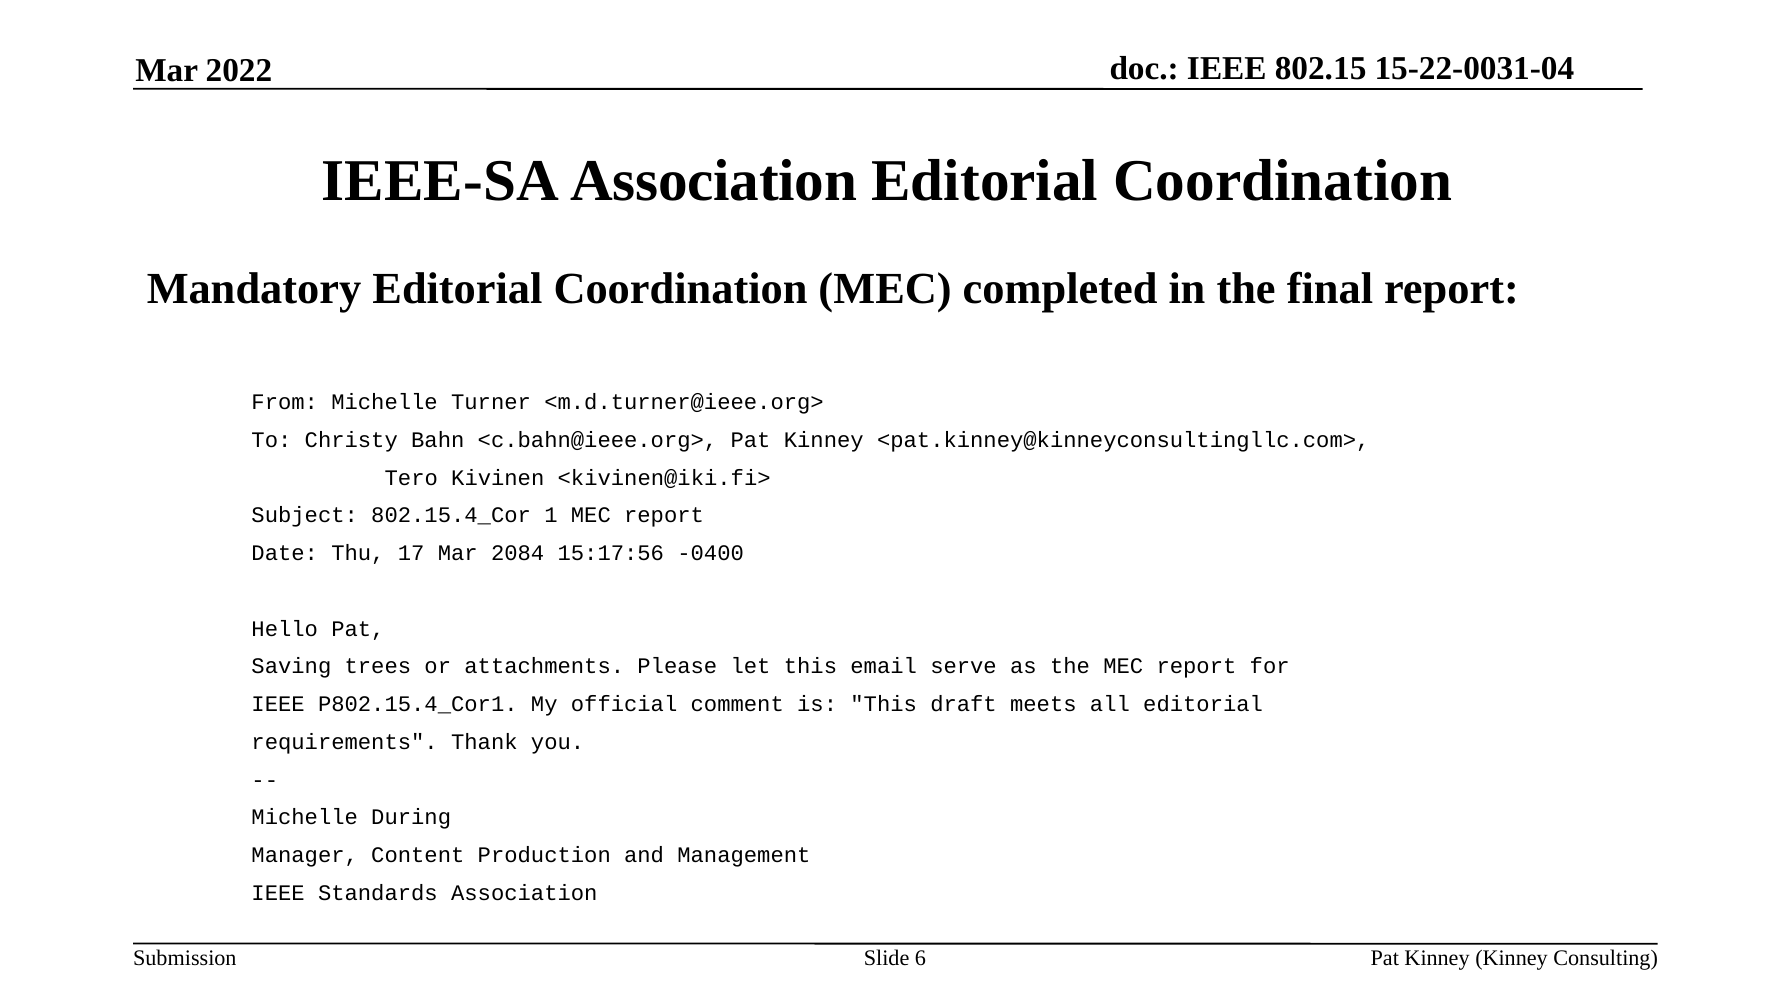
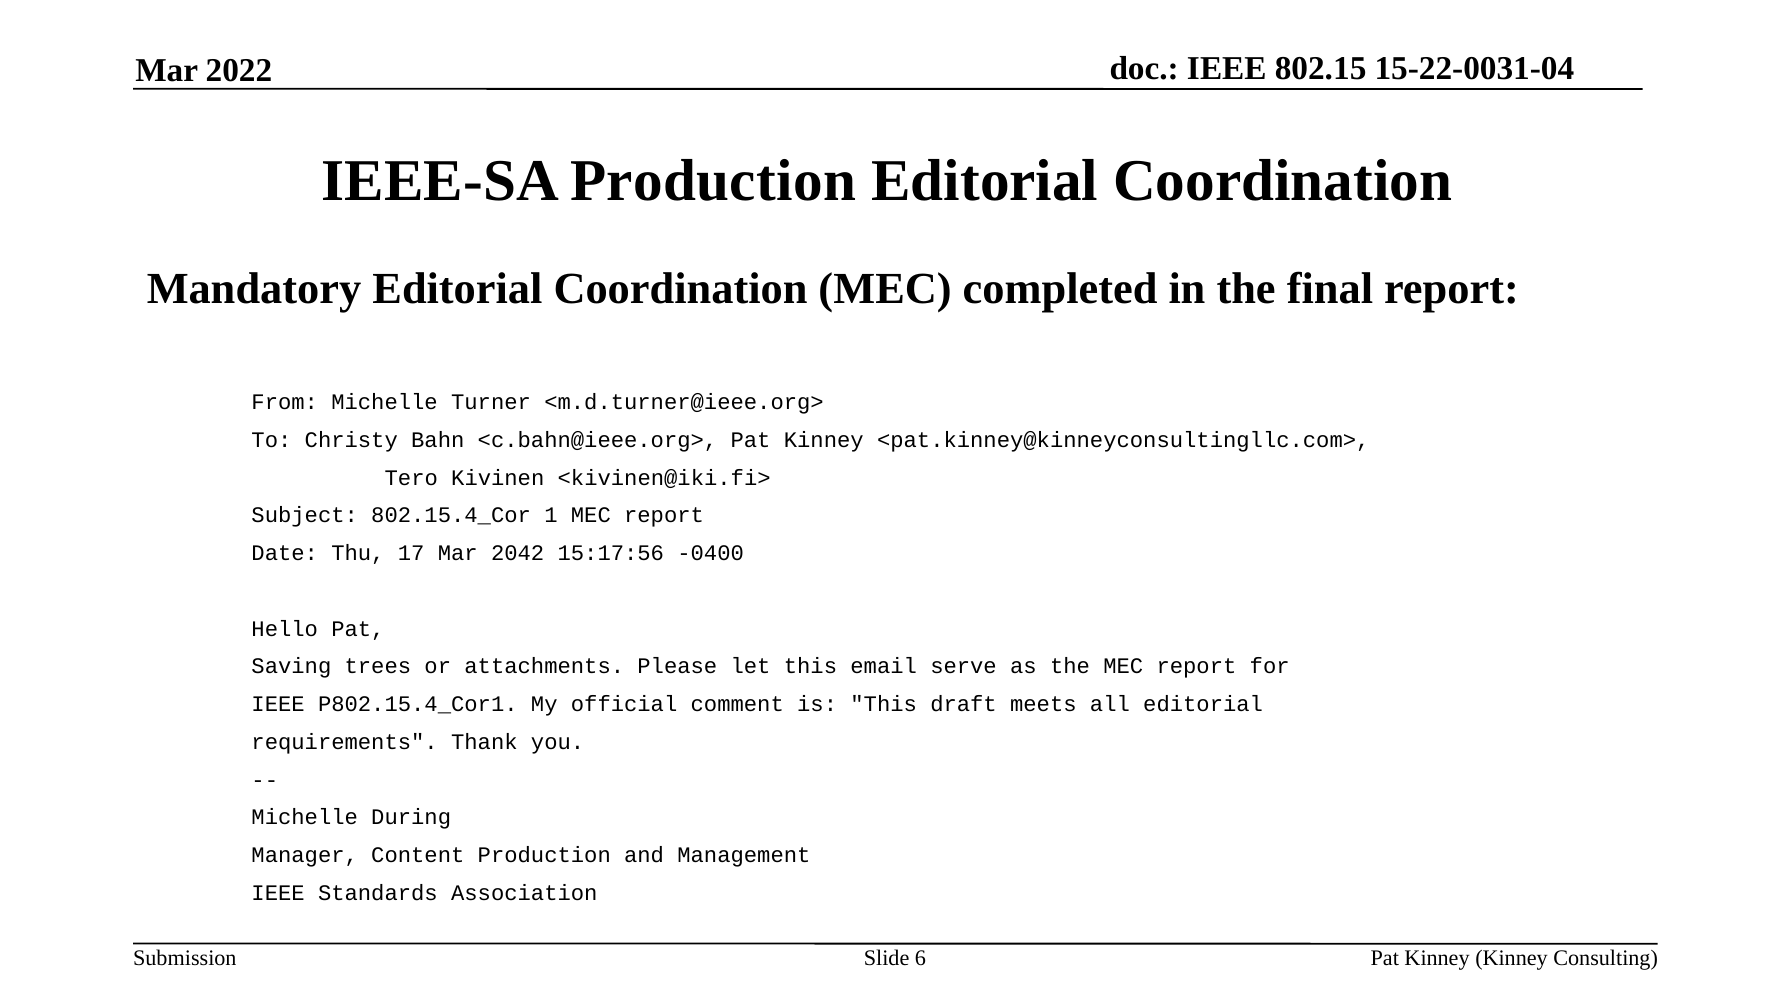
IEEE-SA Association: Association -> Production (713, 181)
2084: 2084 -> 2042 (518, 553)
